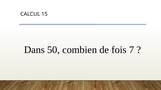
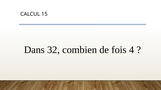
50: 50 -> 32 (53, 50)
7: 7 -> 4 (132, 50)
